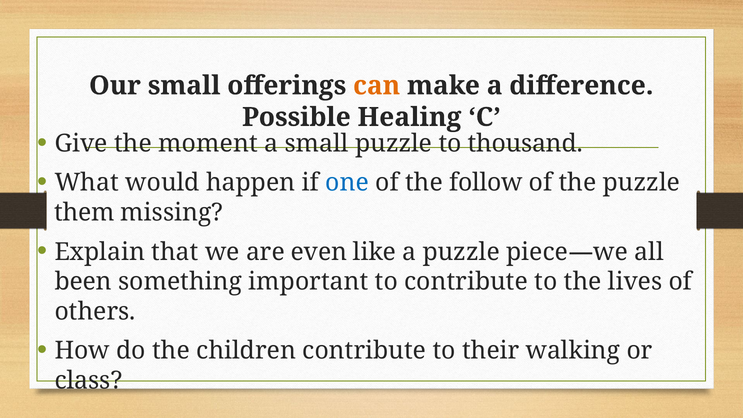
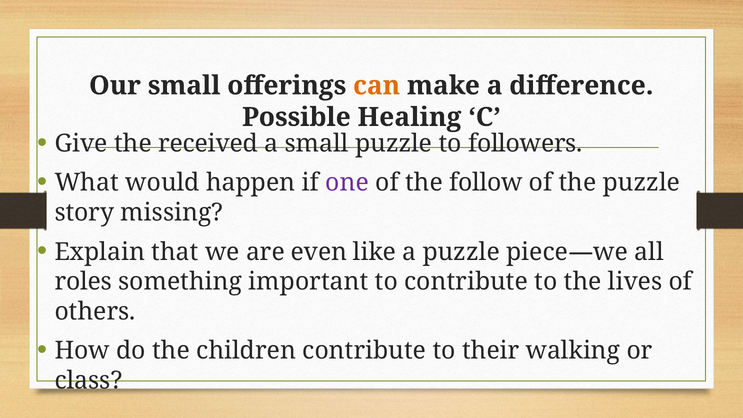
moment: moment -> received (208, 143)
thousand: thousand -> followers (525, 143)
one colour: blue -> purple (347, 183)
them: them -> story (84, 212)
been: been -> roles (83, 282)
